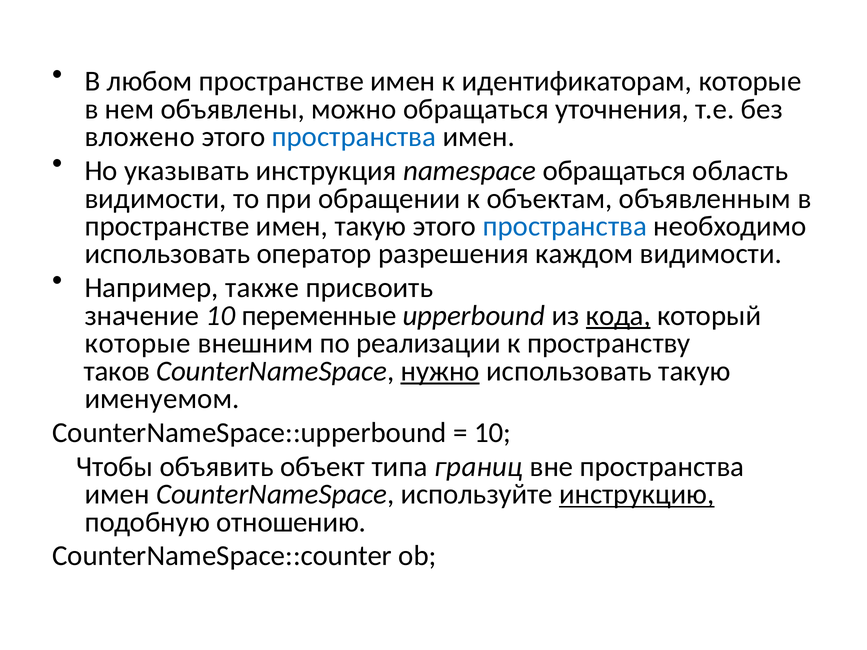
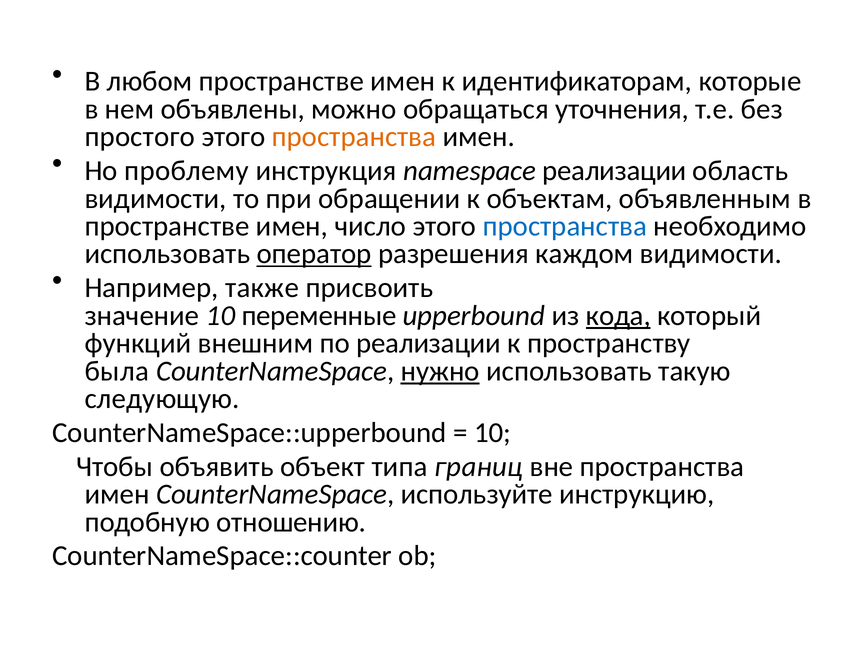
вложено: вложено -> простого (140, 137)
пространства colour: blue -> orange (354, 137)
указывать: указывать -> проблему (187, 171)
namespace обращаться: обращаться -> реализации (615, 171)
имен такую: такую -> число (370, 226)
оператор underline: none -> present (314, 254)
которые: которые -> функций (138, 343)
таков: таков -> была (117, 371)
именуемом: именуемом -> следующую (162, 399)
инструкцию underline: present -> none (637, 494)
